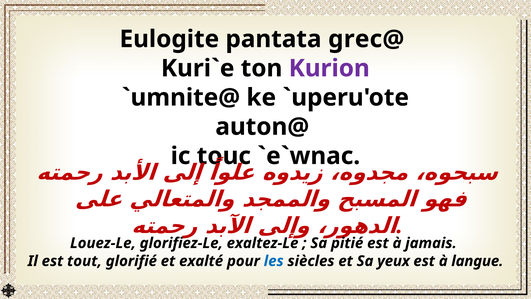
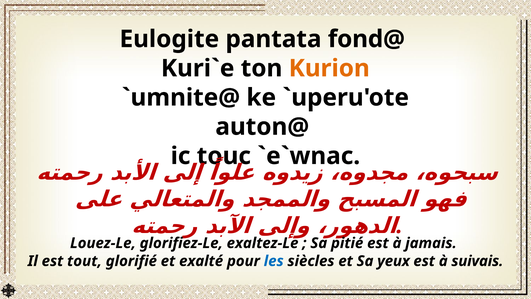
grec@: grec@ -> fond@ (366, 39)
Kurion colour: purple -> orange (329, 68)
langue: langue -> suivais (477, 261)
